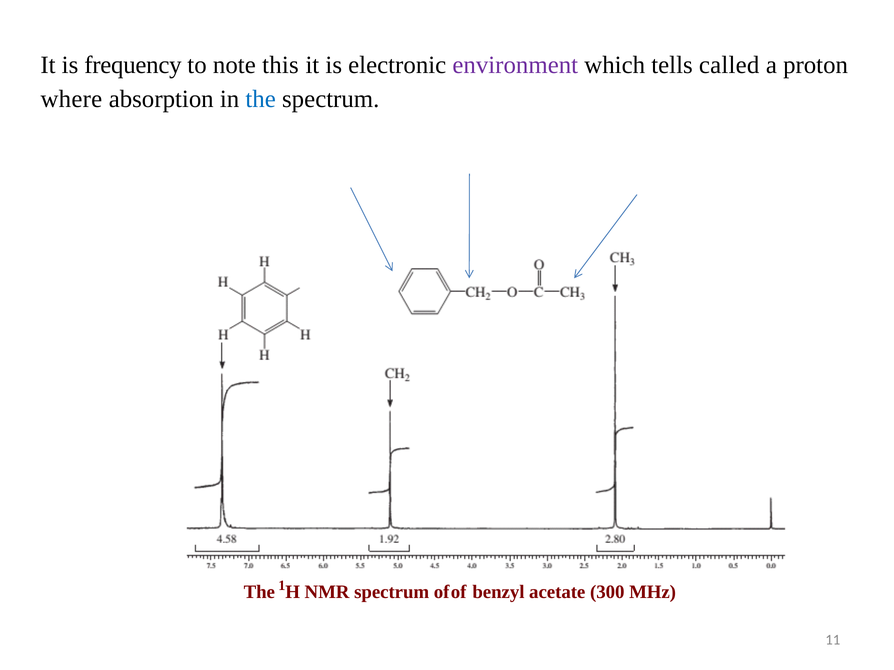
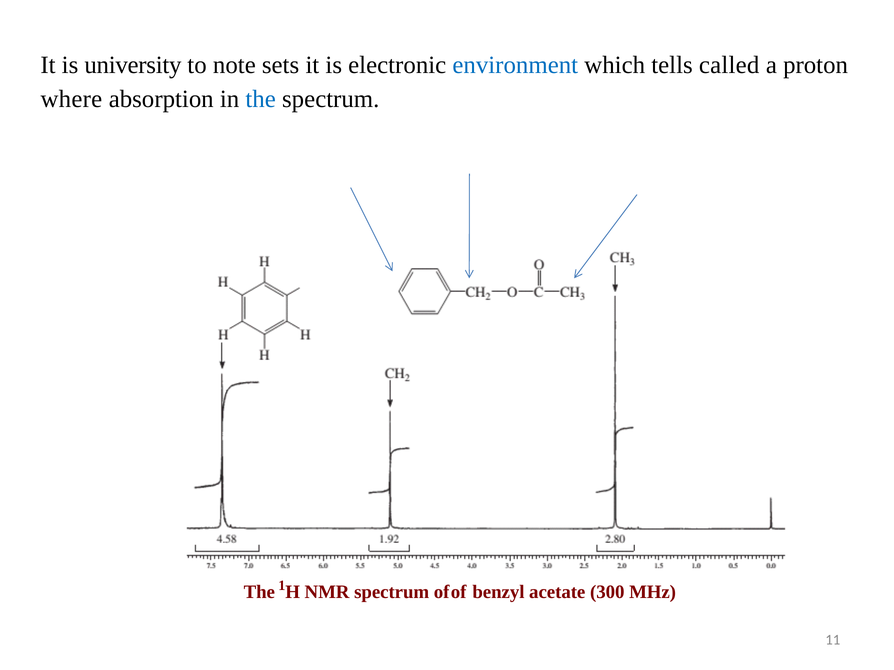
frequency: frequency -> university (133, 65)
this: this -> sets (281, 65)
environment colour: purple -> blue (515, 65)
